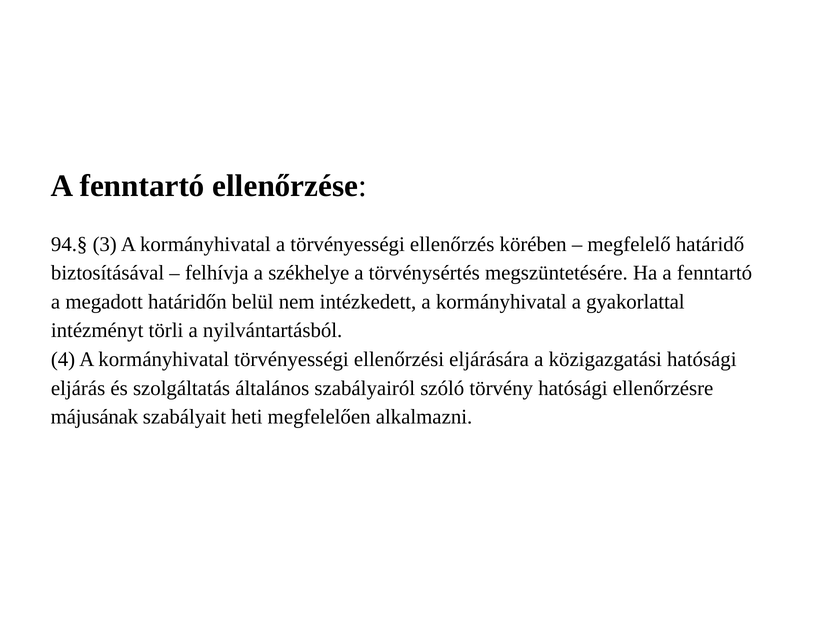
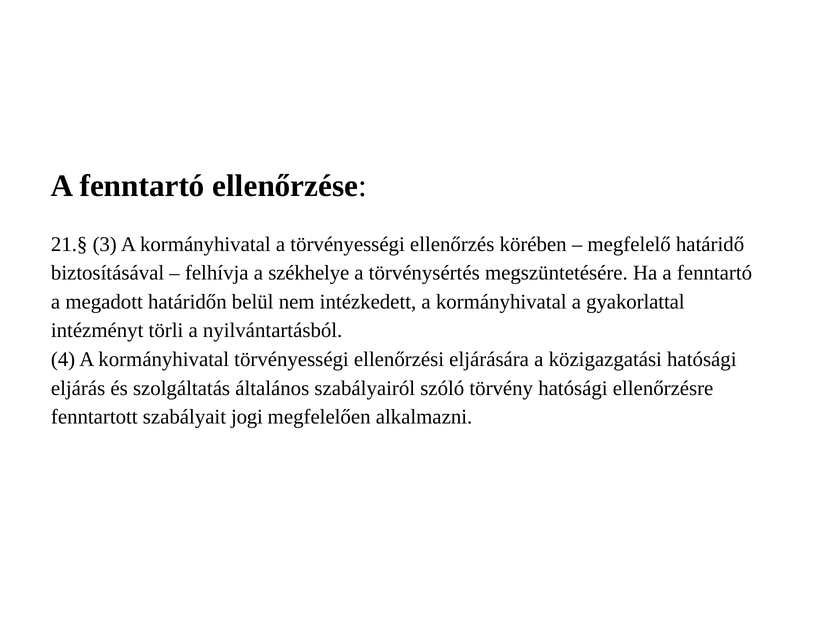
94.§: 94.§ -> 21.§ (69, 244)
májusának: májusának -> fenntartott (94, 417)
heti: heti -> jogi (247, 417)
